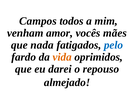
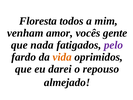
Campos: Campos -> Floresta (38, 21)
mães: mães -> gente (115, 33)
pelo colour: blue -> purple (113, 45)
